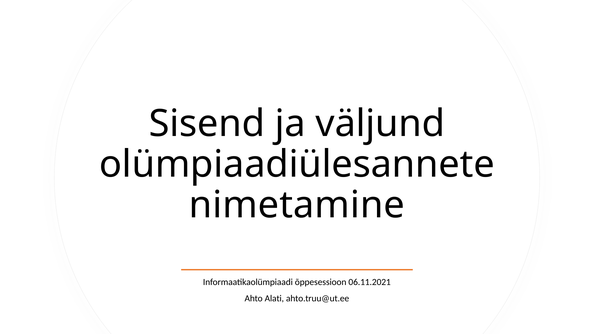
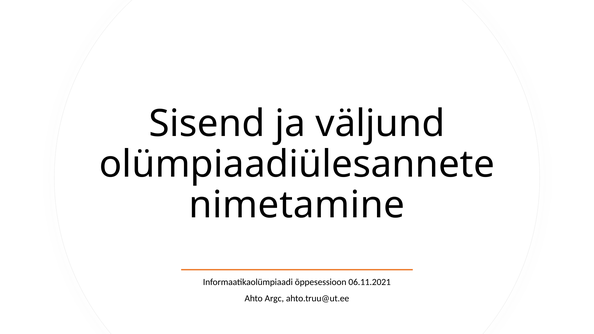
Alati: Alati -> Argc (274, 298)
